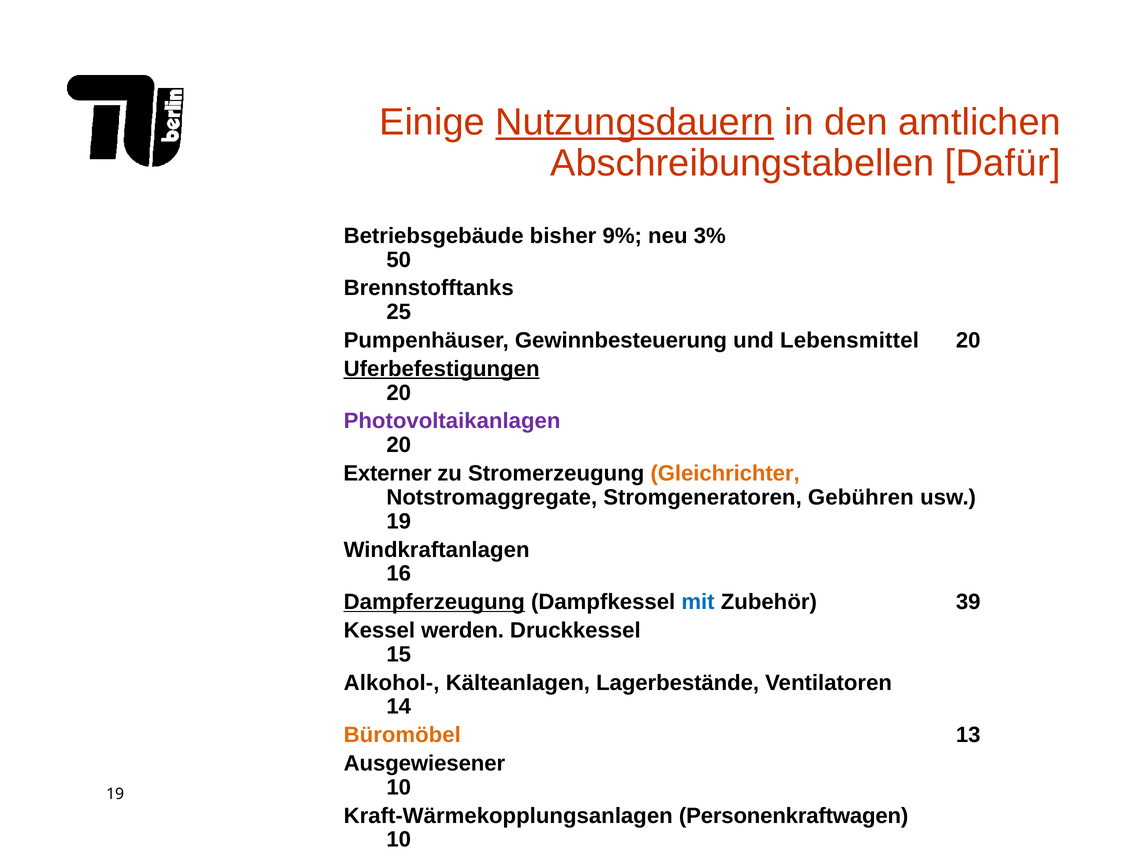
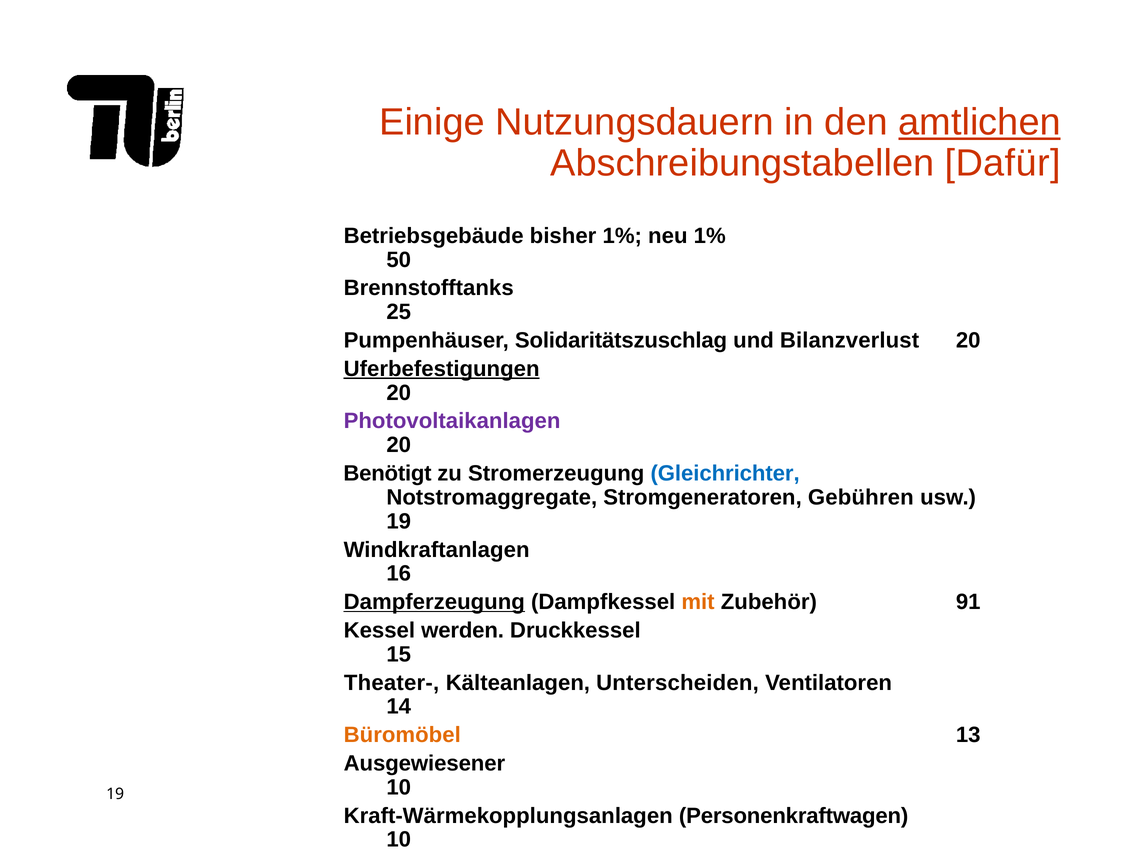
Nutzungsdauern underline: present -> none (635, 122)
amtlichen underline: none -> present (980, 122)
bisher 9%: 9% -> 1% (622, 236)
neu 3%: 3% -> 1% (710, 236)
Gewinnbesteuerung: Gewinnbesteuerung -> Solidaritätszuschlag (621, 341)
Lebensmittel: Lebensmittel -> Bilanzverlust (850, 341)
Externer: Externer -> Benötigt (388, 474)
Gleichrichter colour: orange -> blue (725, 474)
mit colour: blue -> orange (698, 602)
39: 39 -> 91 (968, 602)
Alkohol-: Alkohol- -> Theater- (392, 683)
Lagerbestände: Lagerbestände -> Unterscheiden (677, 683)
